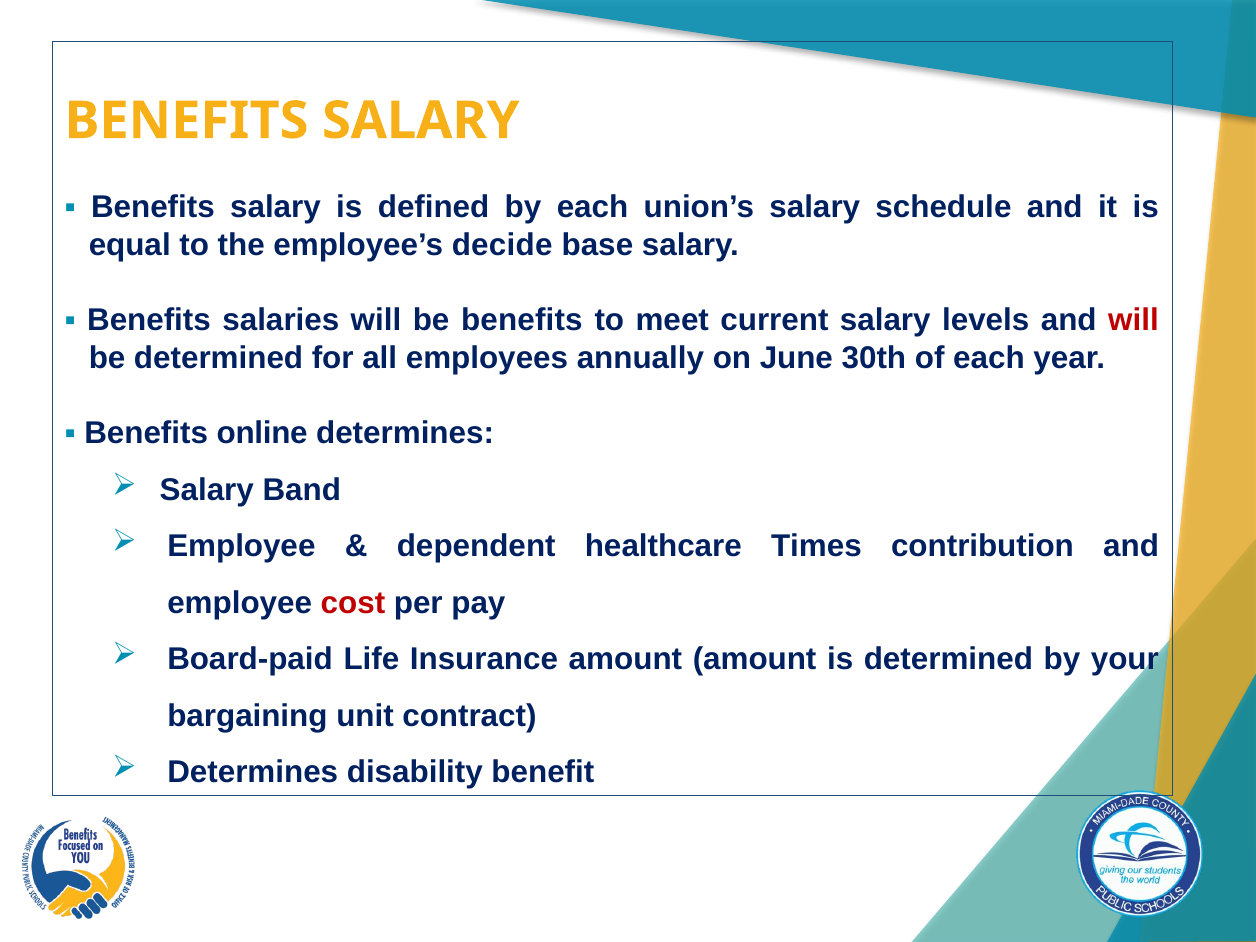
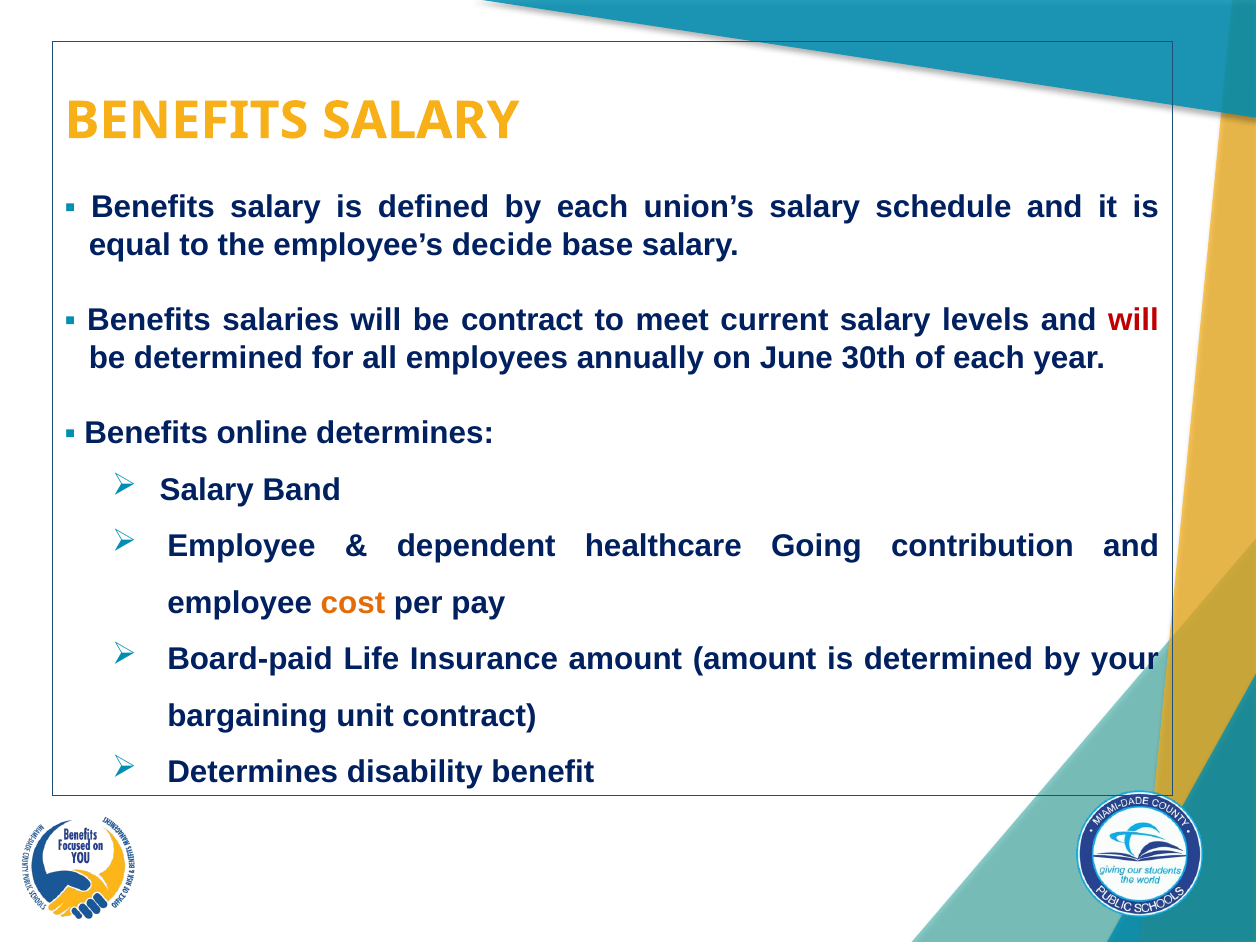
be benefits: benefits -> contract (522, 320)
Times: Times -> Going (816, 546)
cost colour: red -> orange (353, 603)
